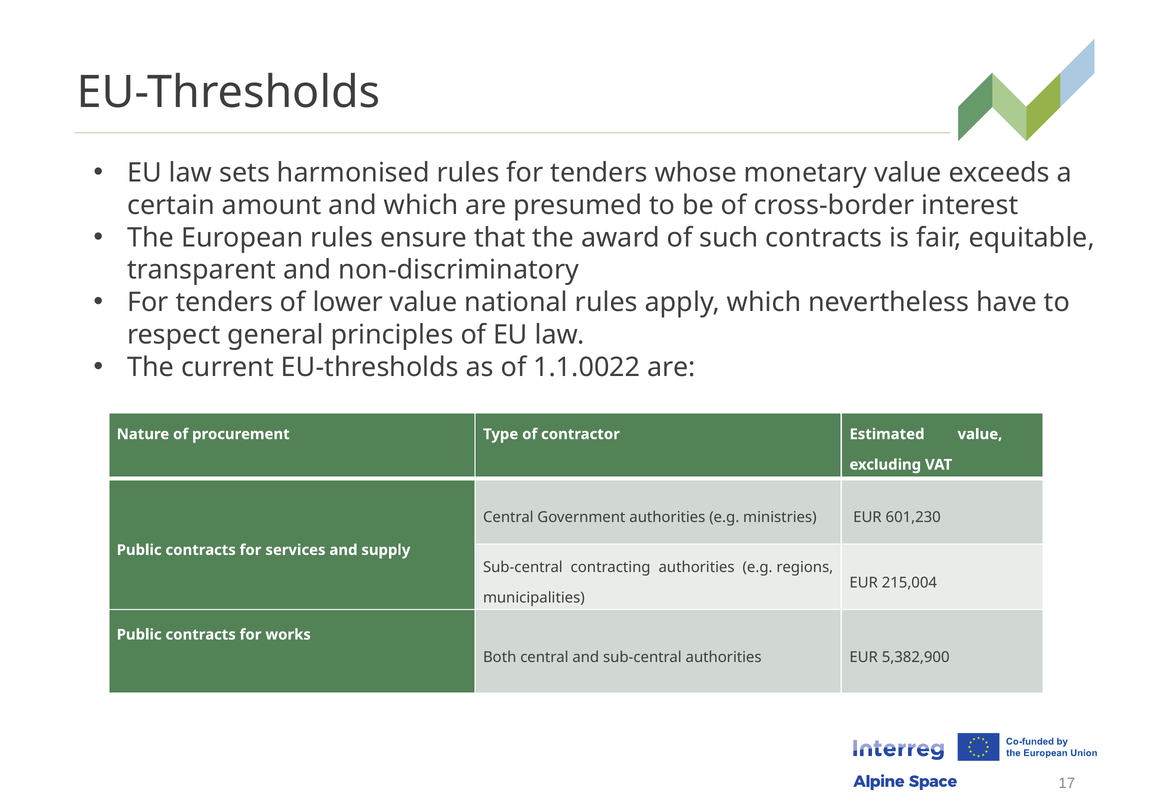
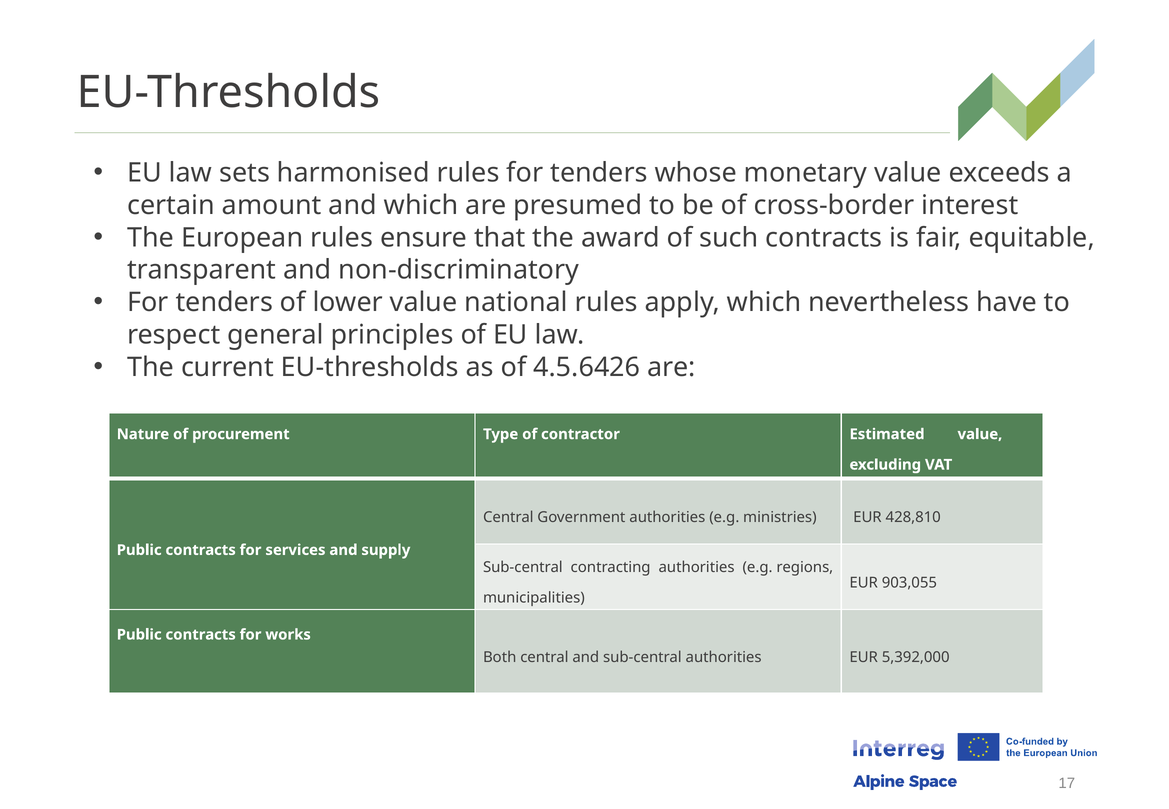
1.1.0022: 1.1.0022 -> 4.5.6426 (587, 367)
601,230: 601,230 -> 428,810 (913, 517)
215,004: 215,004 -> 903,055 (909, 583)
5,382,900: 5,382,900 -> 5,392,000 (916, 658)
